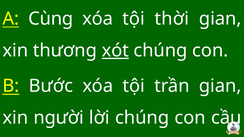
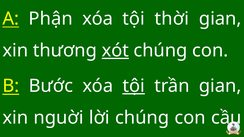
Cùng: Cùng -> Phận (51, 19)
tội underline: none -> present (134, 86)
người: người -> nguời (59, 118)
